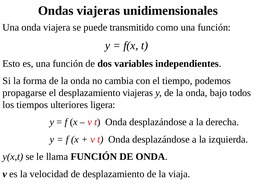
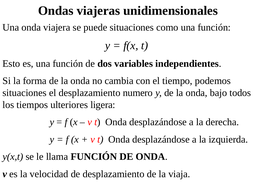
puede transmitido: transmitido -> situaciones (132, 27)
propagarse: propagarse -> situaciones (25, 93)
desplazamiento viajeras: viajeras -> numero (138, 93)
